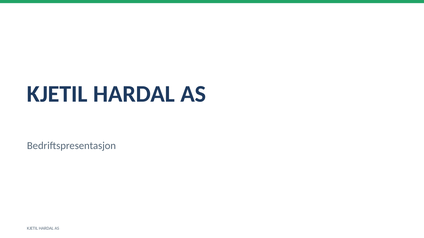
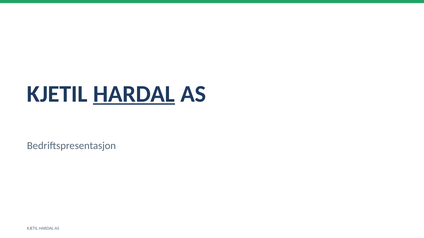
HARDAL underline: none -> present (134, 94)
